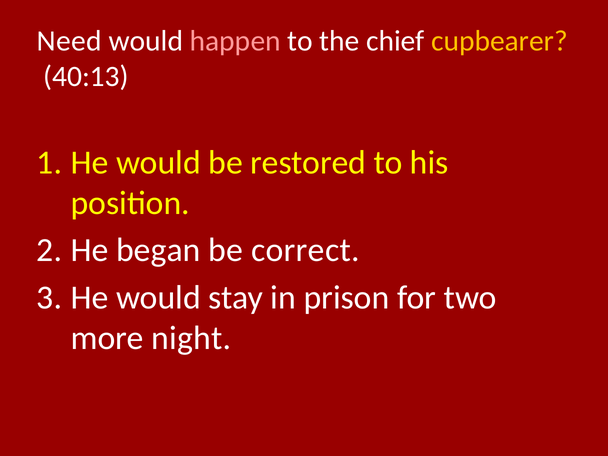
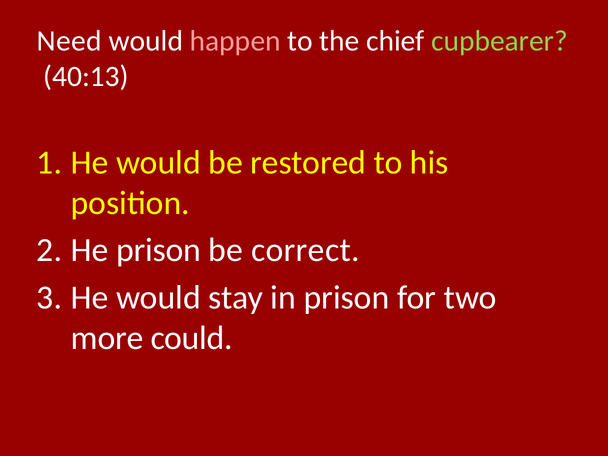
cupbearer colour: yellow -> light green (499, 41)
He began: began -> prison (159, 250)
night: night -> could (192, 338)
